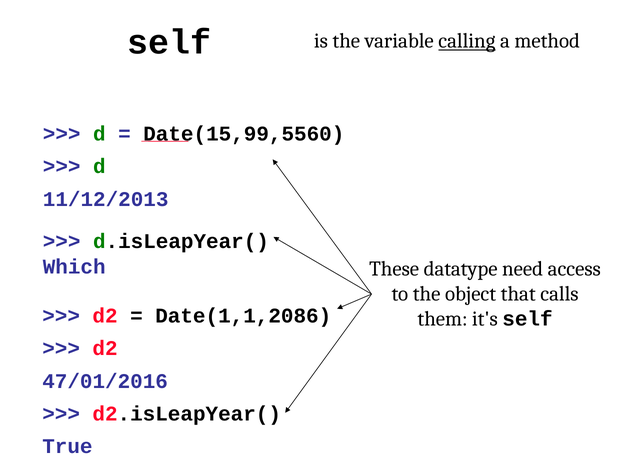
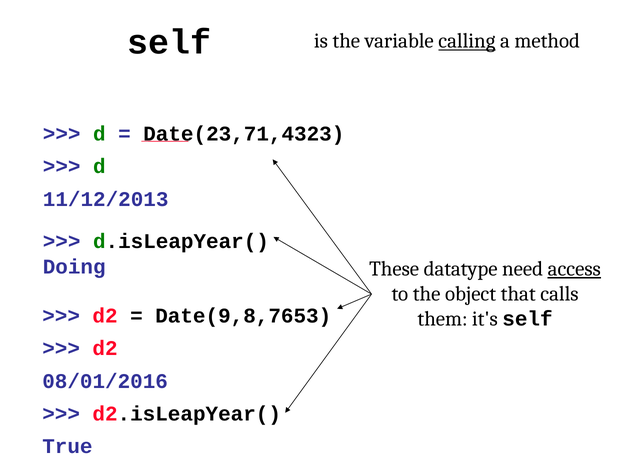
Date(15,99,5560: Date(15,99,5560 -> Date(23,71,4323 (244, 134)
Which: Which -> Doing (74, 267)
access underline: none -> present (574, 269)
Date(1,1,2086: Date(1,1,2086 -> Date(9,8,7653 (243, 316)
47/01/2016: 47/01/2016 -> 08/01/2016 (105, 381)
